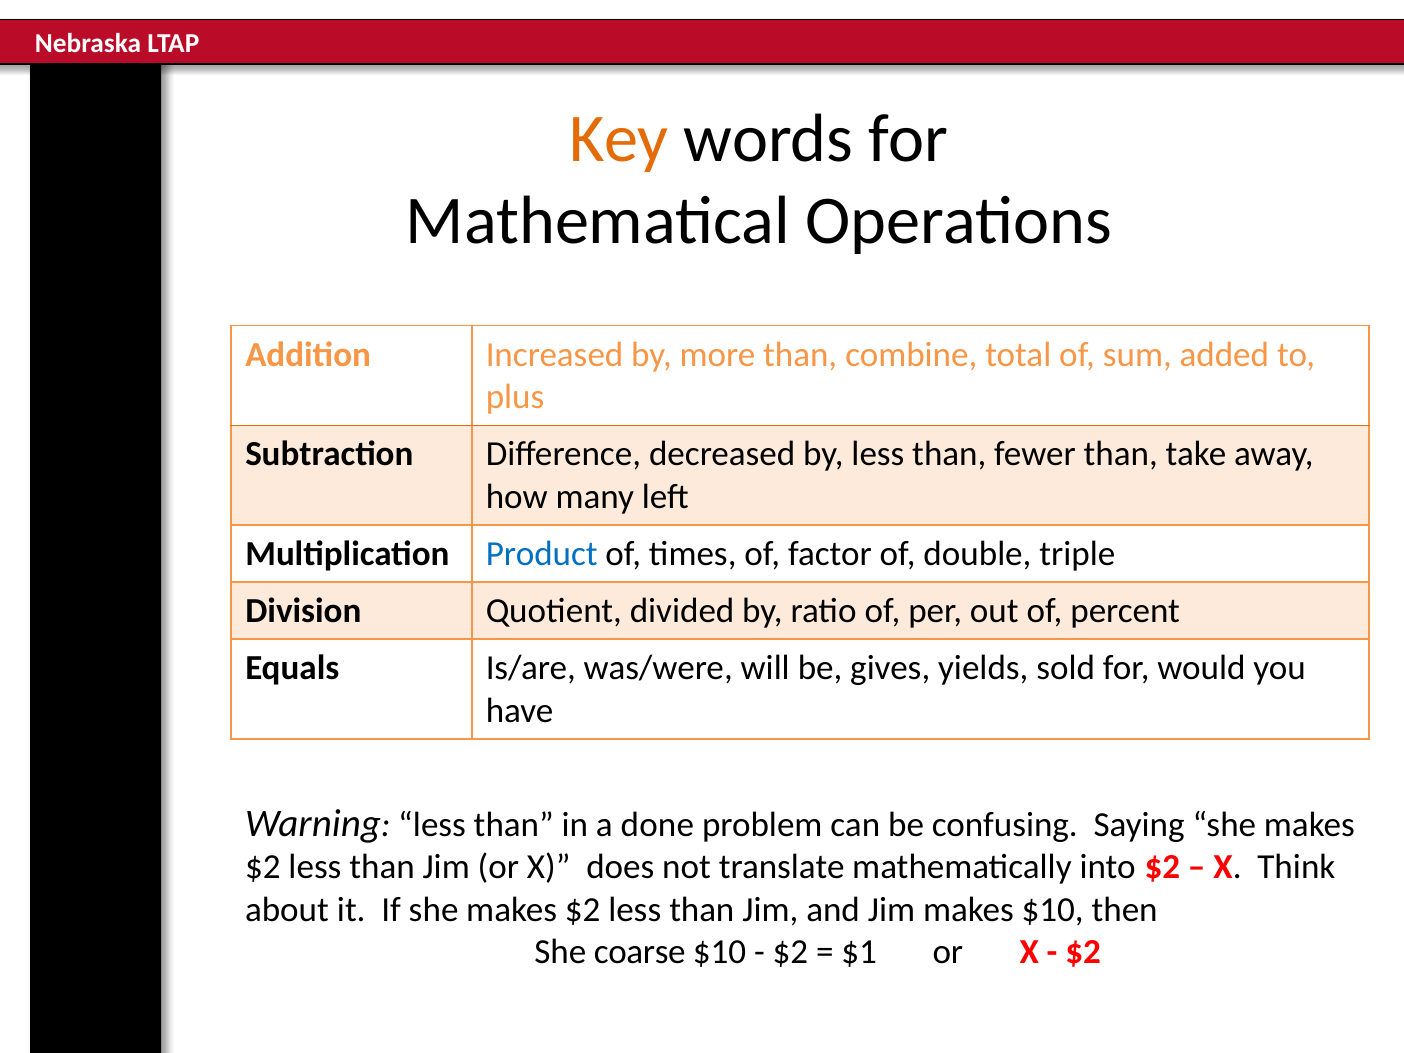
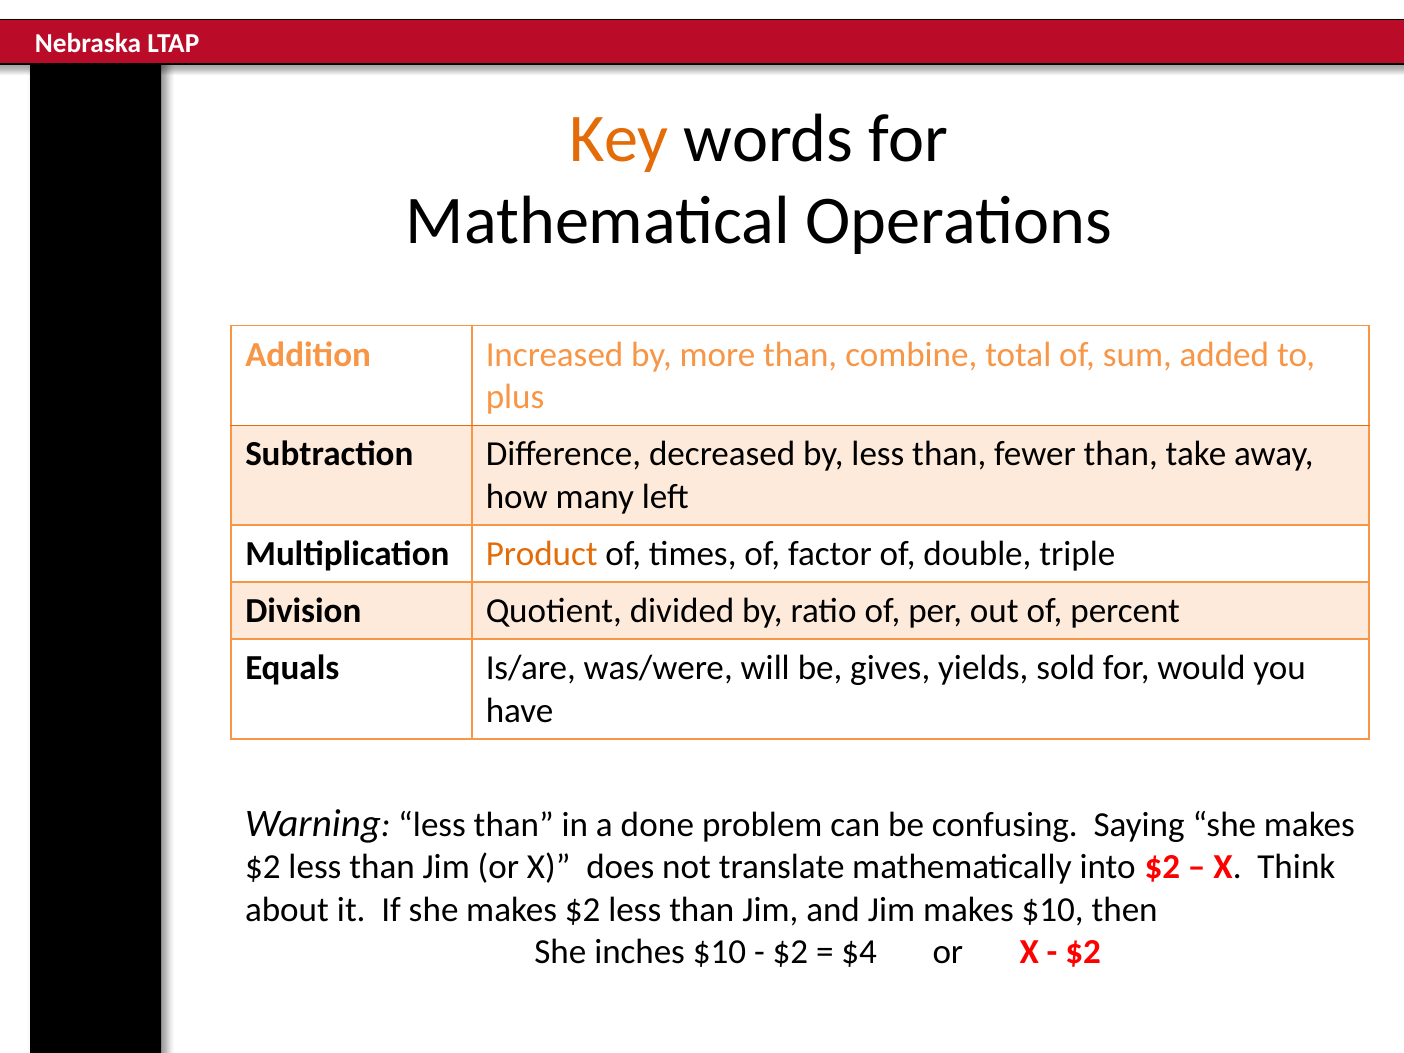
Product colour: blue -> orange (542, 554)
coarse: coarse -> inches (640, 952)
$1: $1 -> $4 (859, 952)
